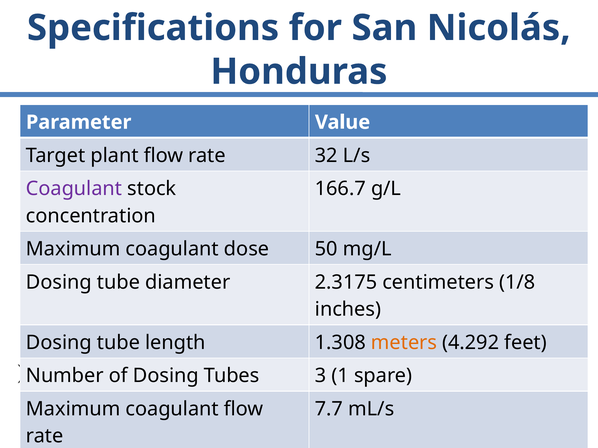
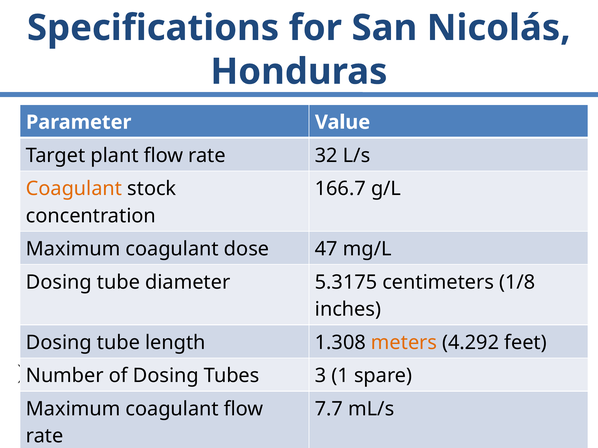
Coagulant colour: purple -> orange (74, 189)
50: 50 -> 47 (326, 249)
2.3175: 2.3175 -> 5.3175 (346, 282)
